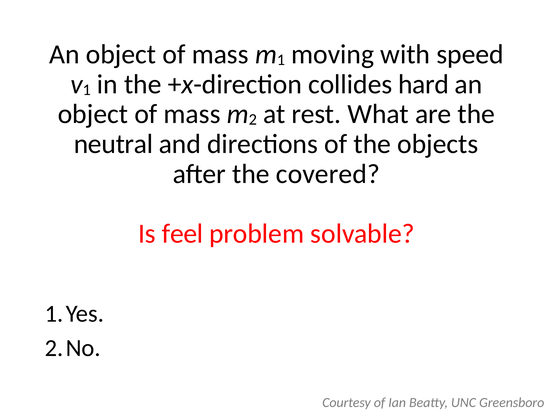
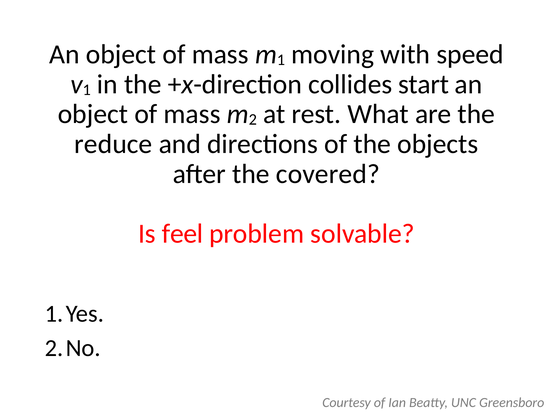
hard: hard -> start (424, 84)
neutral: neutral -> reduce (113, 144)
